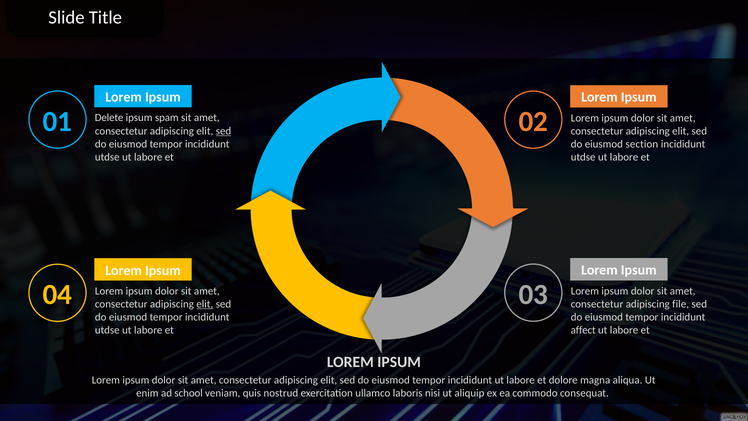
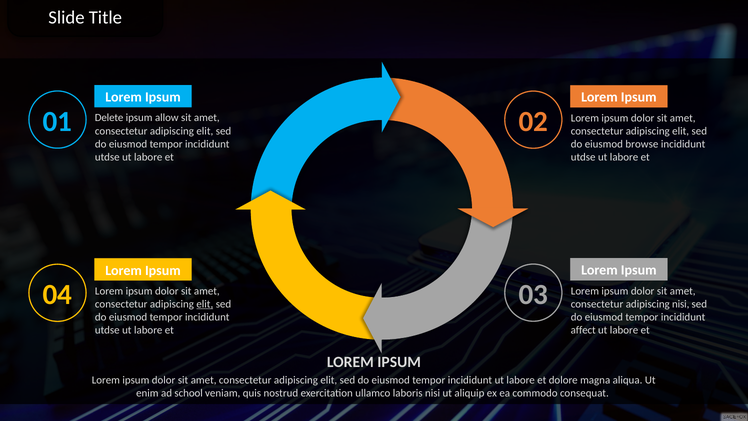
spam: spam -> allow (167, 118)
sed underline: present -> none (223, 131)
section: section -> browse (642, 144)
adipiscing file: file -> nisi (681, 304)
